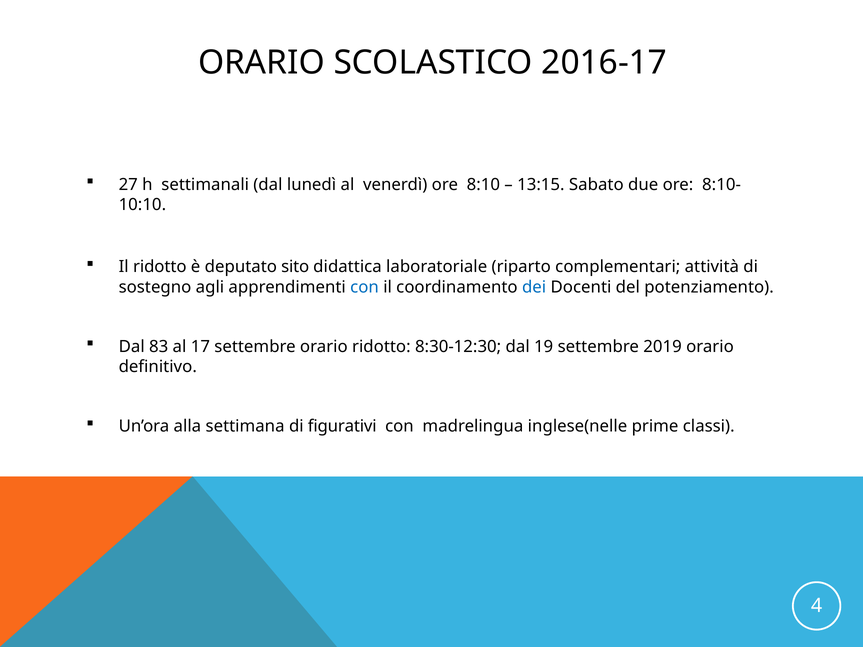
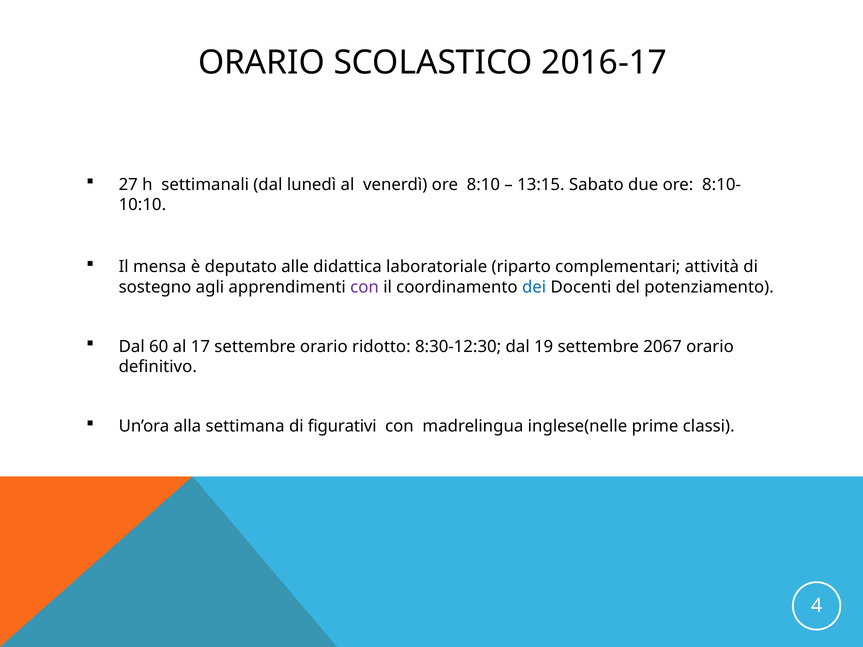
Il ridotto: ridotto -> mensa (160, 267)
sito: sito -> alle (295, 267)
con colour: blue -> purple (365, 287)
83: 83 -> 60 (159, 347)
2019: 2019 -> 2067 (663, 347)
